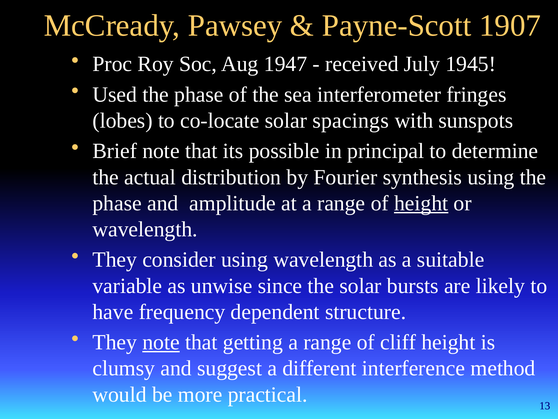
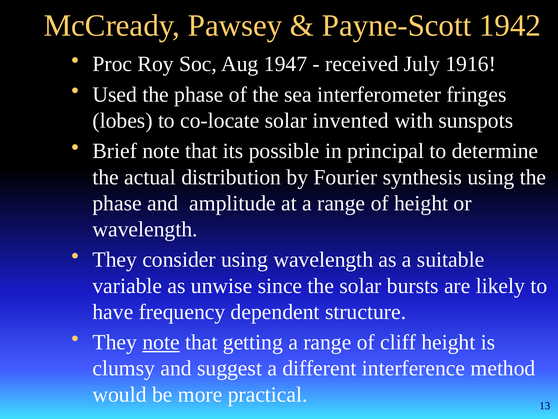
1907: 1907 -> 1942 (510, 25)
1945: 1945 -> 1916 (471, 64)
spacings: spacings -> invented (351, 120)
height underline: present -> none (421, 203)
